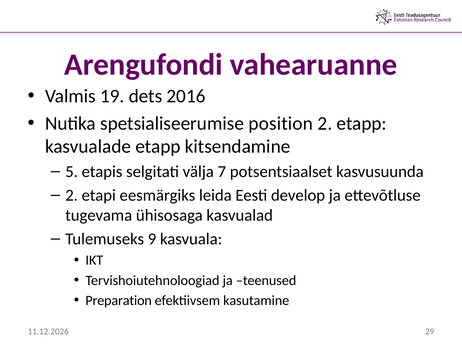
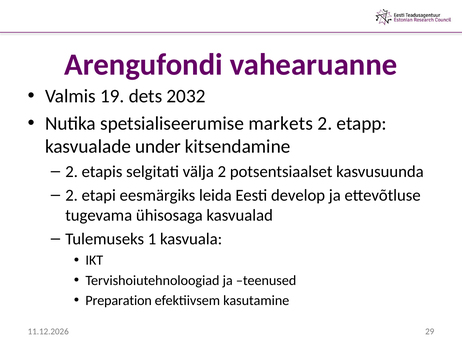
2016: 2016 -> 2032 (186, 96)
position: position -> markets (281, 123)
kasvualade etapp: etapp -> under (158, 146)
5: 5 -> 2 (72, 171)
välja 7: 7 -> 2 (222, 171)
9: 9 -> 1 (152, 239)
